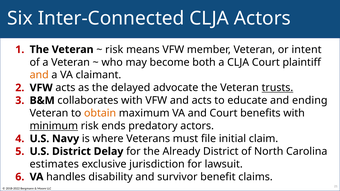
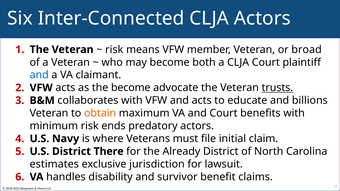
intent: intent -> broad (307, 50)
and colour: orange -> blue (39, 75)
the delayed: delayed -> become (131, 88)
ending: ending -> billions (310, 101)
minimum underline: present -> none (54, 126)
Delay: Delay -> There (109, 152)
